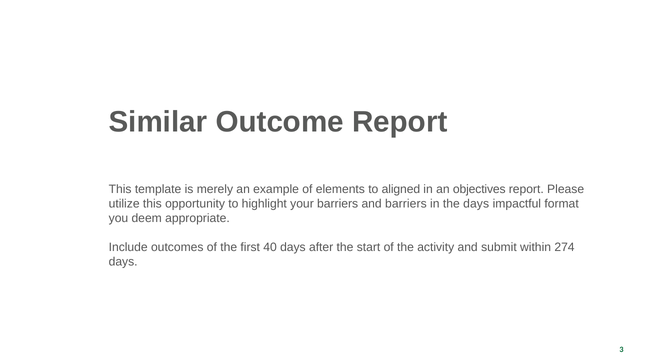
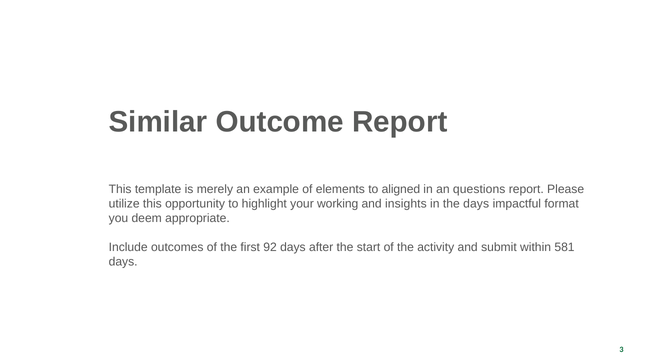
objectives: objectives -> questions (479, 190)
your barriers: barriers -> working (338, 204)
and barriers: barriers -> insights (406, 204)
40: 40 -> 92 (270, 248)
274: 274 -> 581 (565, 248)
